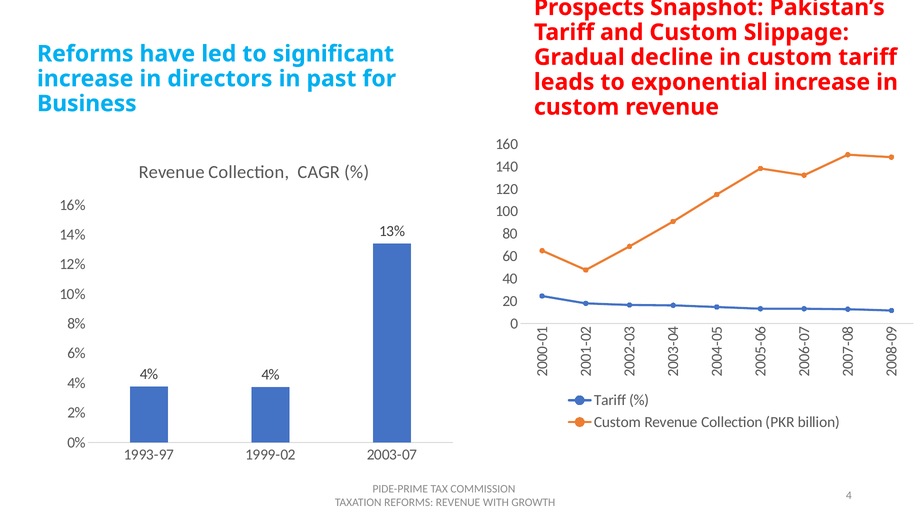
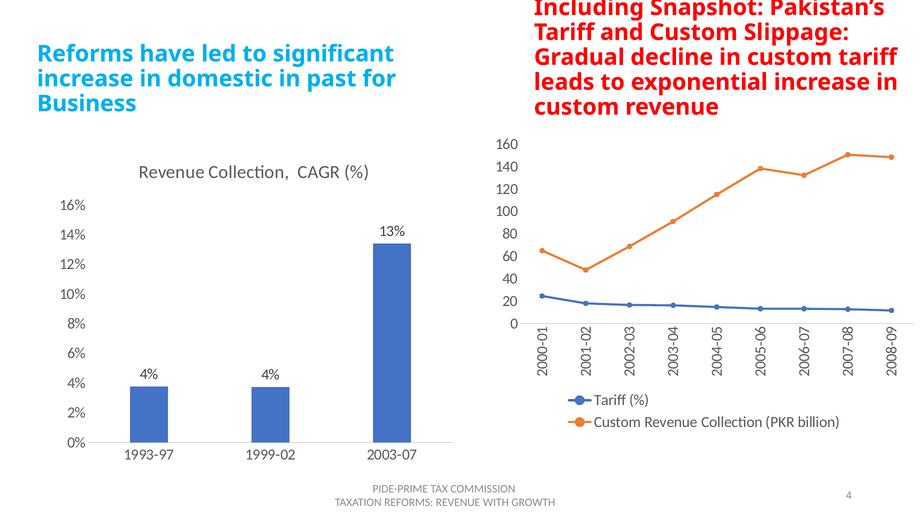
Prospects: Prospects -> Including (589, 7)
directors: directors -> domestic (220, 79)
